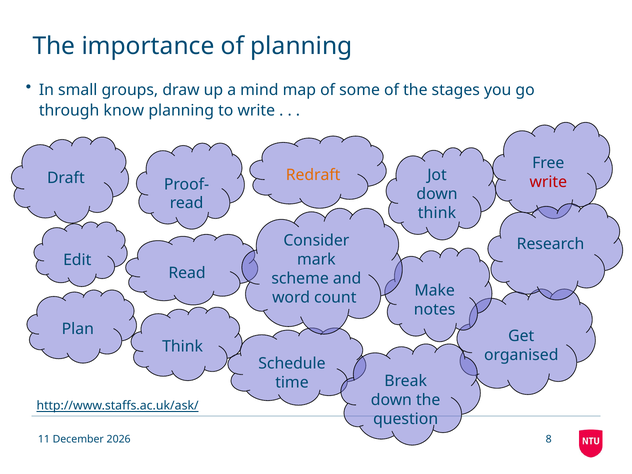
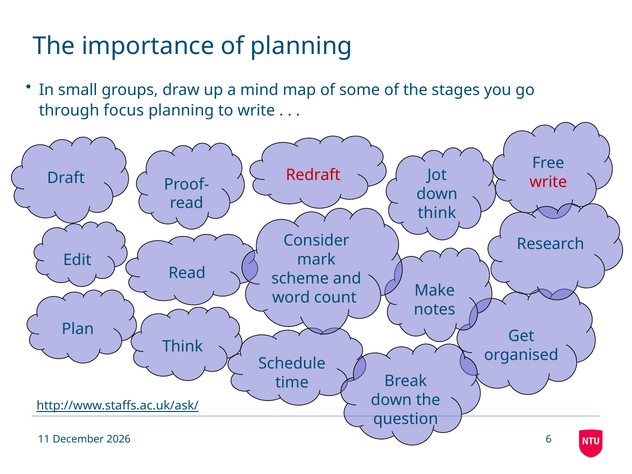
know: know -> focus (124, 111)
Redraft colour: orange -> red (313, 175)
8: 8 -> 6 (549, 439)
